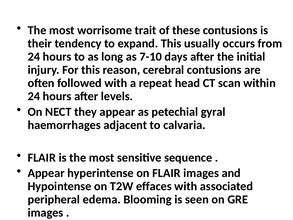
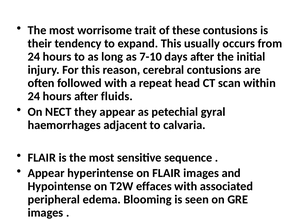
levels: levels -> fluids (117, 96)
